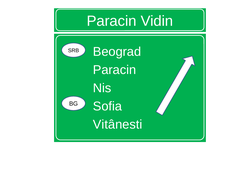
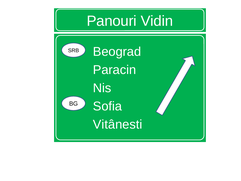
Paracin: Paracin -> Panouri (112, 21)
